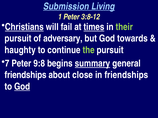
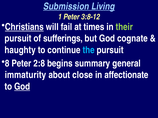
times underline: present -> none (94, 27)
adversary: adversary -> sufferings (63, 39)
towards: towards -> cognate (132, 39)
the colour: light green -> light blue (89, 50)
7: 7 -> 8 (7, 64)
9:8: 9:8 -> 2:8 (39, 64)
summary underline: present -> none (92, 64)
friendships: friendships -> immaturity (25, 75)
in friendships: friendships -> affectionate (126, 75)
